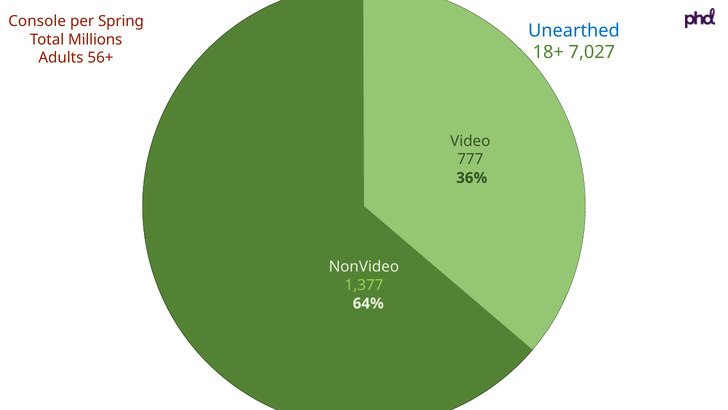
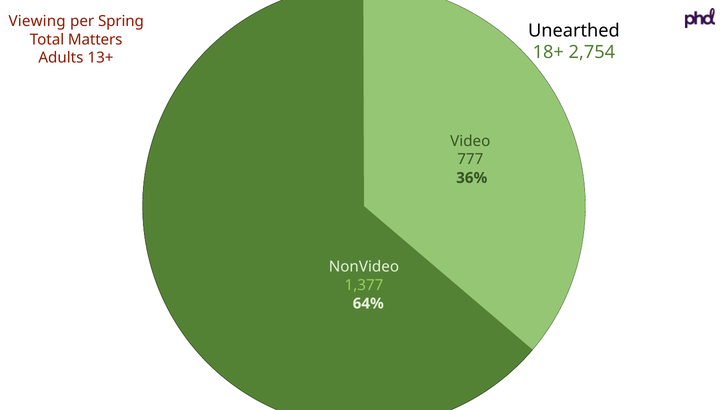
Console: Console -> Viewing (37, 21)
Unearthed colour: blue -> black (574, 31)
Millions: Millions -> Matters (95, 40)
7,027: 7,027 -> 2,754 (592, 52)
56+: 56+ -> 13+ (100, 58)
